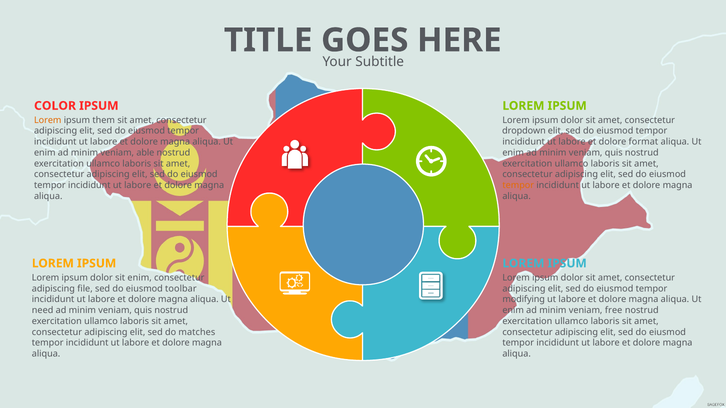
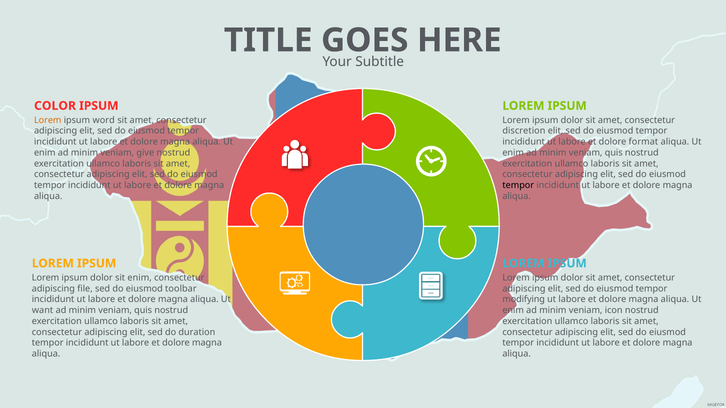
them: them -> word (104, 120)
dropdown: dropdown -> discretion (524, 131)
able: able -> give (145, 153)
tempor colour: orange -> black (518, 186)
need: need -> want (43, 311)
free: free -> icon (614, 311)
matches: matches -> duration (197, 332)
